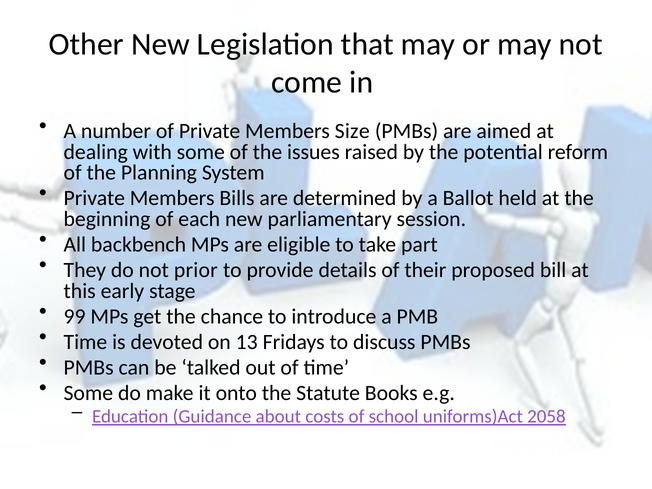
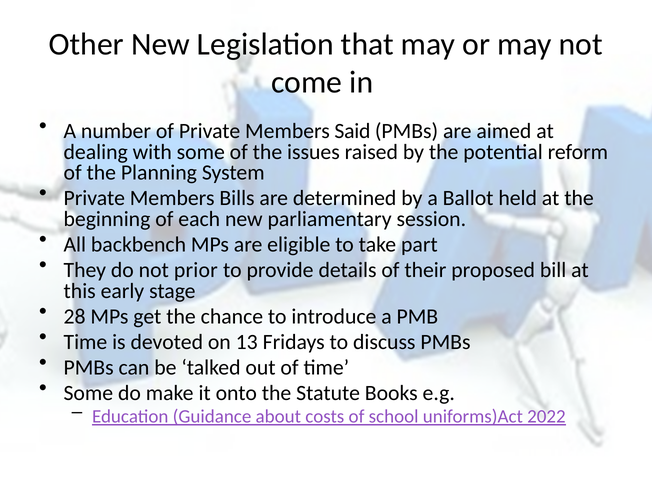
Size: Size -> Said (352, 131)
99: 99 -> 28 (75, 316)
2058: 2058 -> 2022 (546, 417)
